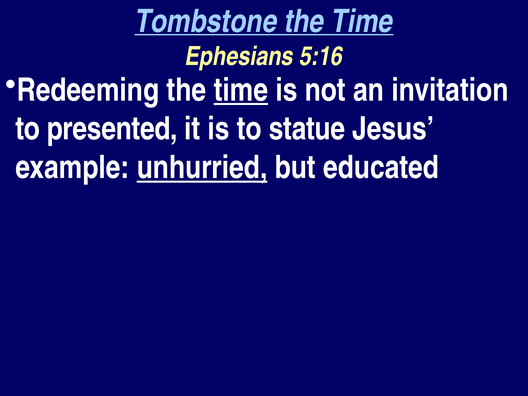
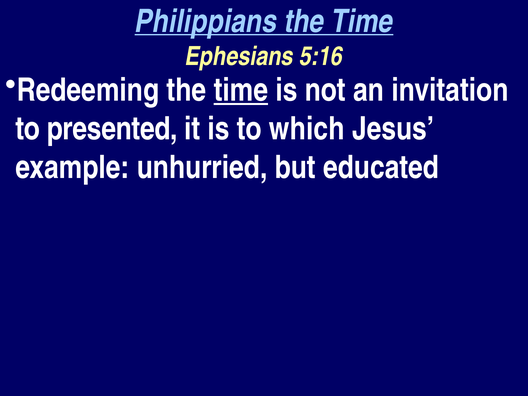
Tombstone: Tombstone -> Philippians (206, 22)
statue: statue -> which (307, 129)
unhurried underline: present -> none (202, 168)
